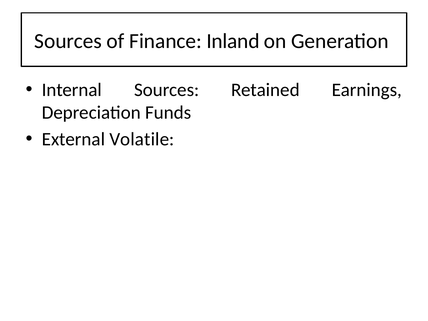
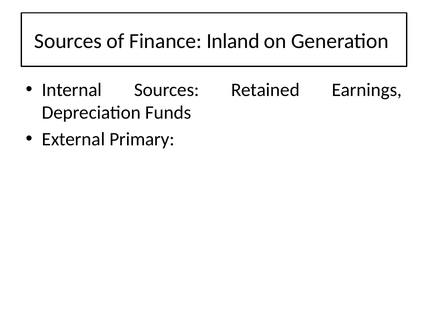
Volatile: Volatile -> Primary (142, 139)
